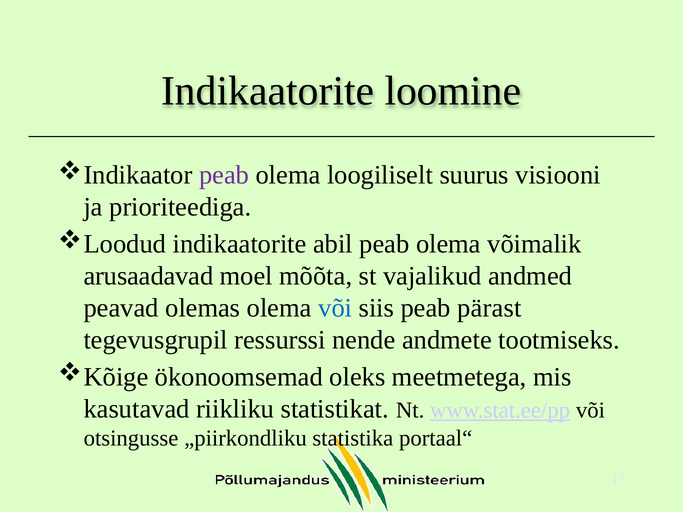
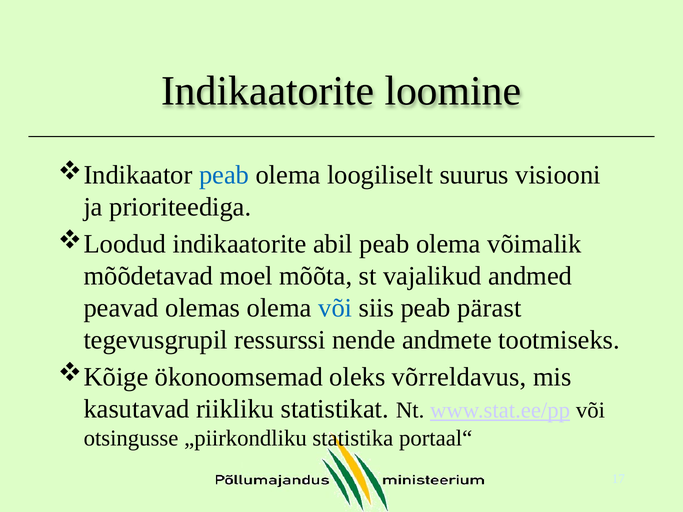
peab colour: purple -> blue (224, 175)
arusaadavad: arusaadavad -> mõõdetavad (148, 276)
meetmetega: meetmetega -> võrreldavus (459, 377)
